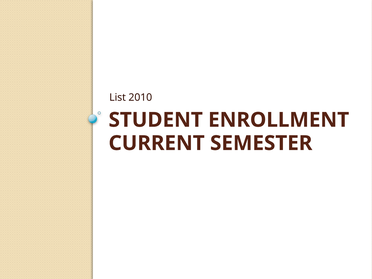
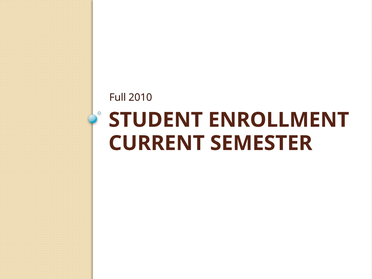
List: List -> Full (118, 97)
